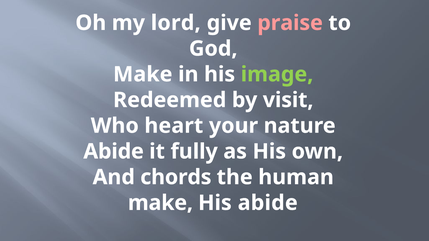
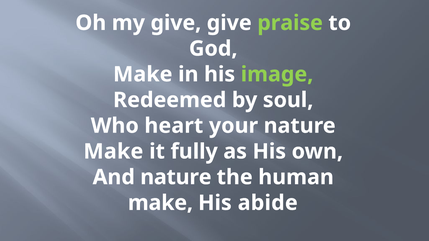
my lord: lord -> give (176, 23)
praise colour: pink -> light green (290, 23)
visit: visit -> soul (288, 100)
Abide: Abide -> Make (113, 152)
And chords: chords -> nature (176, 177)
